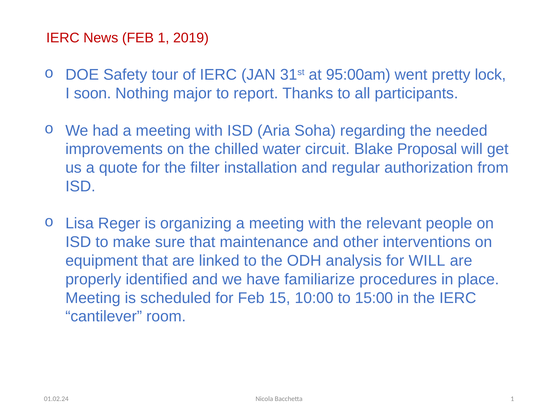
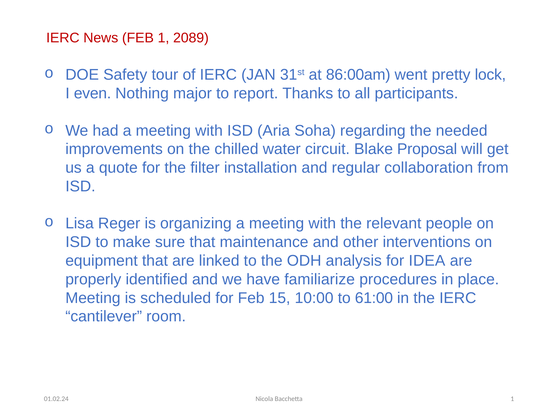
2019: 2019 -> 2089 (191, 38)
95:00am: 95:00am -> 86:00am (358, 75)
soon: soon -> even (93, 94)
authorization: authorization -> collaboration (429, 168)
for WILL: WILL -> IDEA (427, 261)
15:00: 15:00 -> 61:00 (374, 298)
